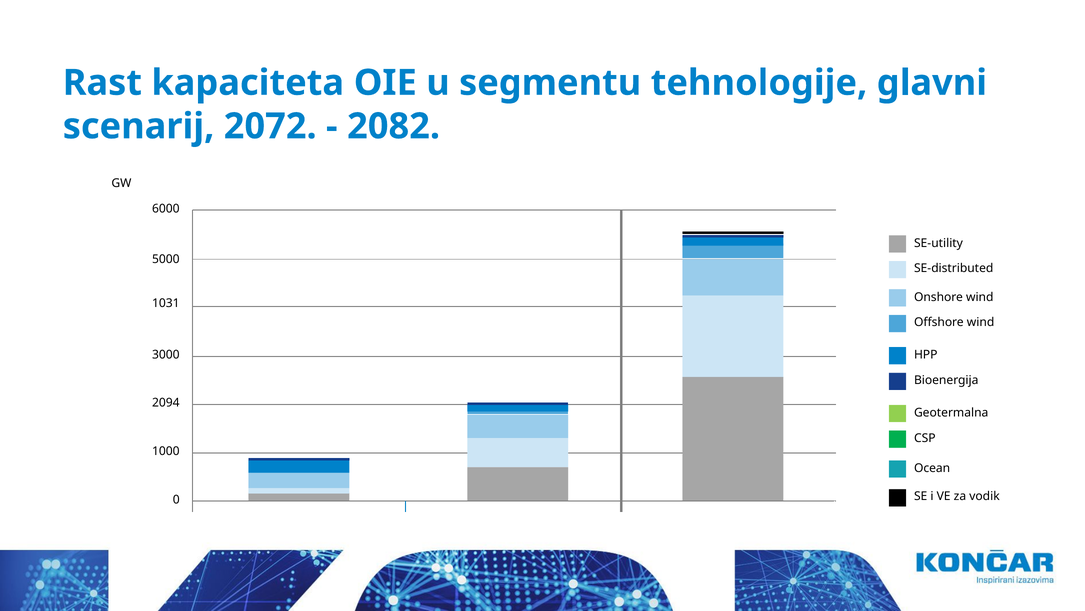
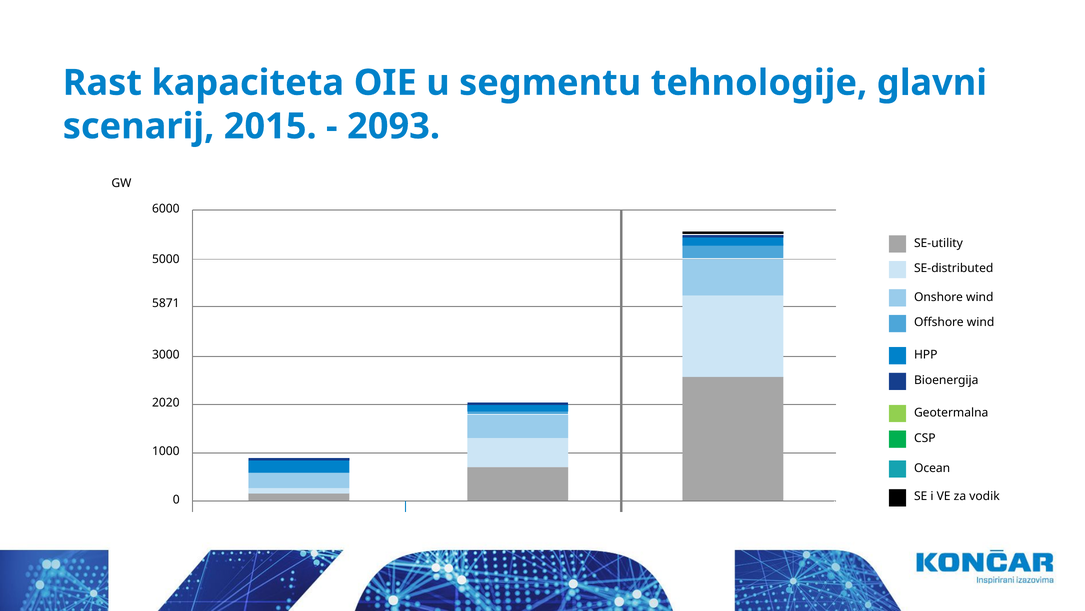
2072: 2072 -> 2015 (270, 126)
2082: 2082 -> 2093 (394, 126)
1031: 1031 -> 5871 (166, 303)
2094: 2094 -> 2020 (166, 402)
